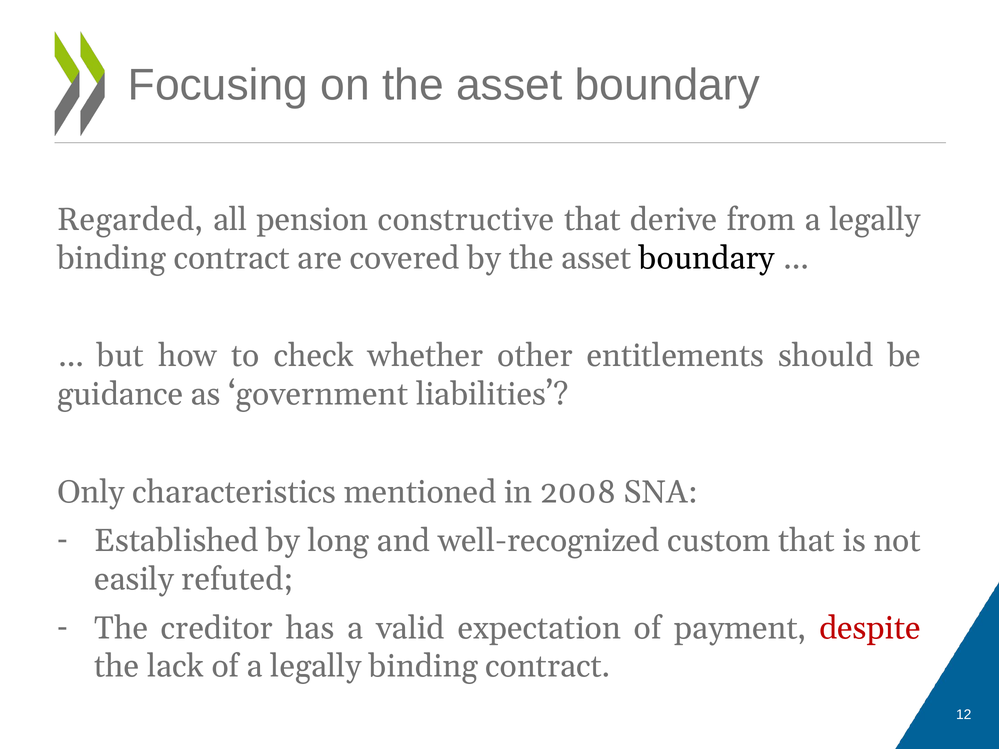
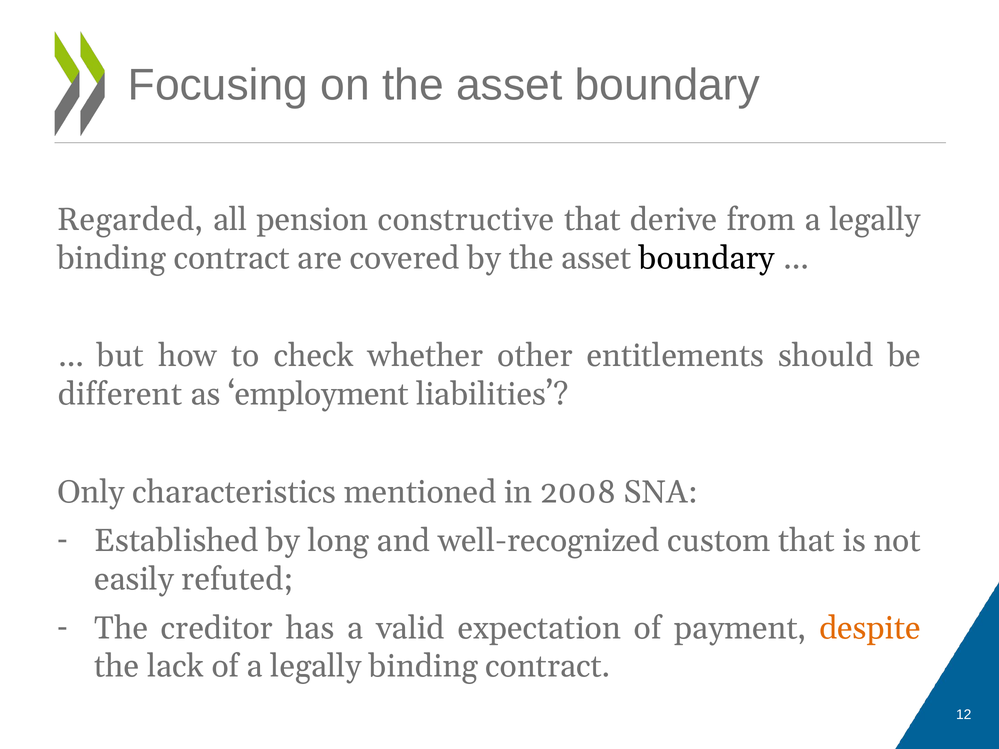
guidance: guidance -> different (120, 394)
government: government -> employment (318, 394)
despite colour: red -> orange (870, 628)
